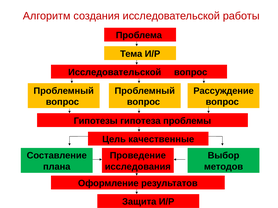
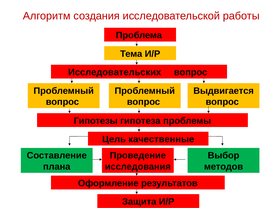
Исследовательской: Исследовательской -> Исследовательских (115, 72)
Рассуждение: Рассуждение -> Выдвигается (224, 91)
